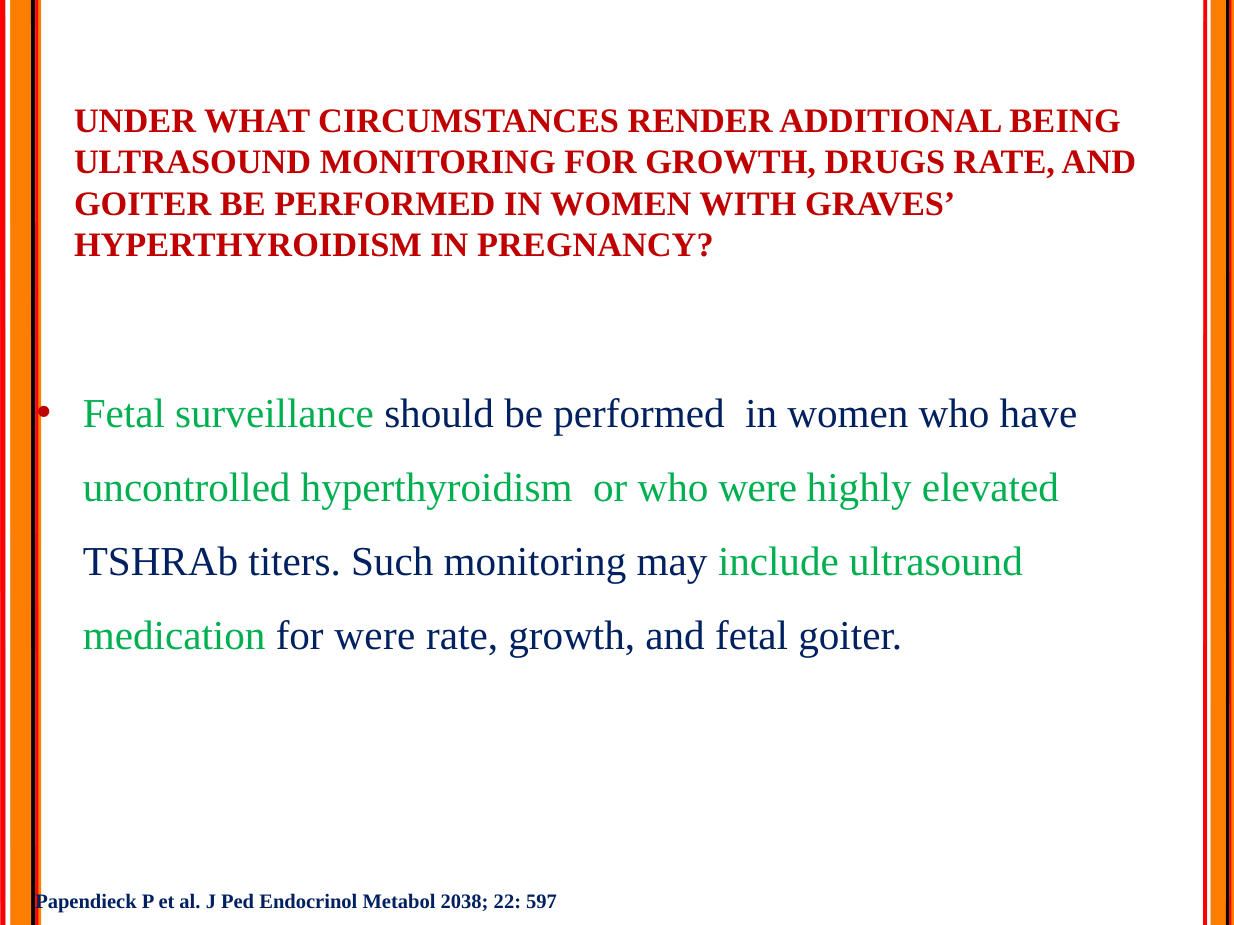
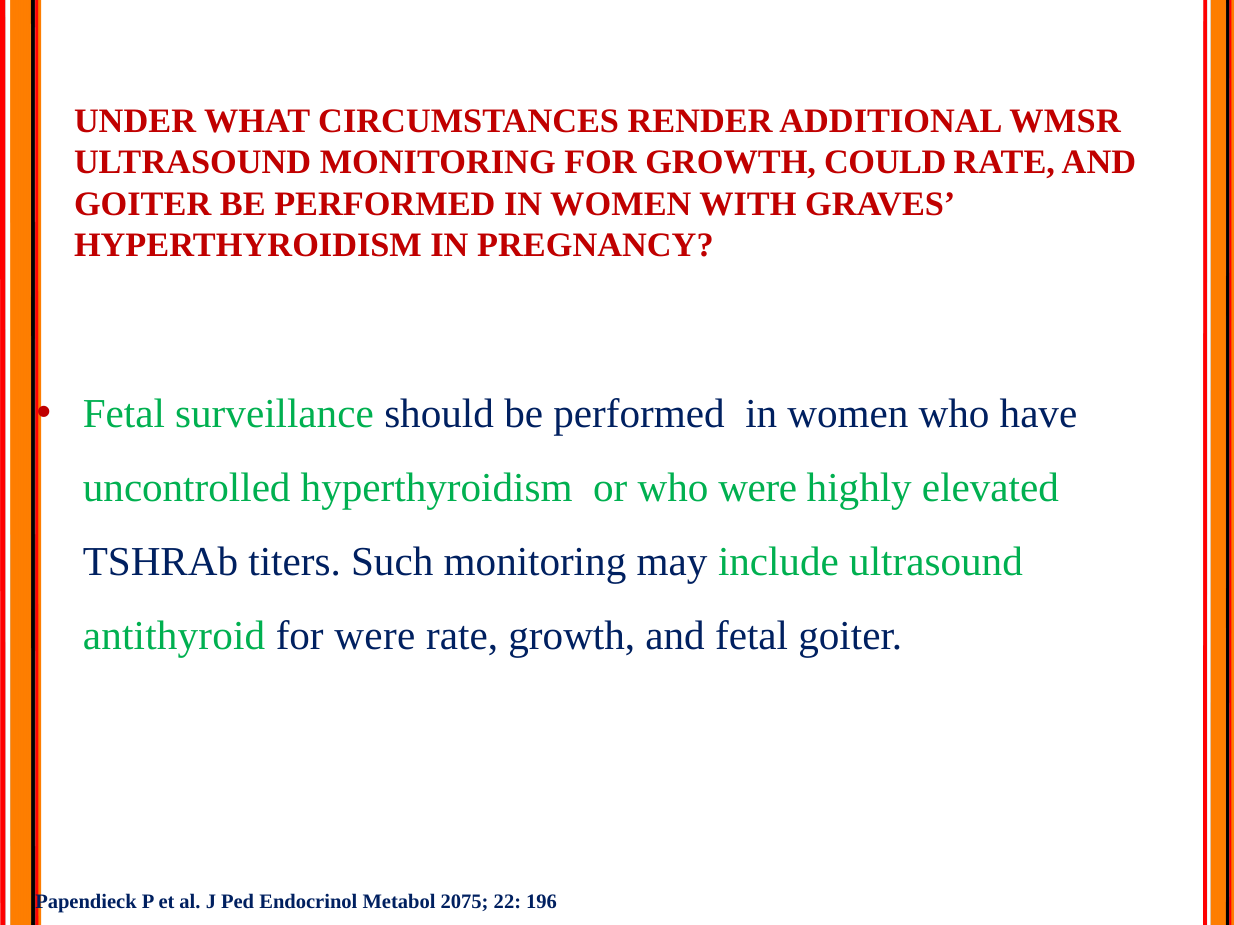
BEING: BEING -> WMSR (1065, 122)
DRUGS: DRUGS -> COULD (885, 163)
medication: medication -> antithyroid (174, 636)
2038: 2038 -> 2075 (465, 902)
597: 597 -> 196 (542, 902)
